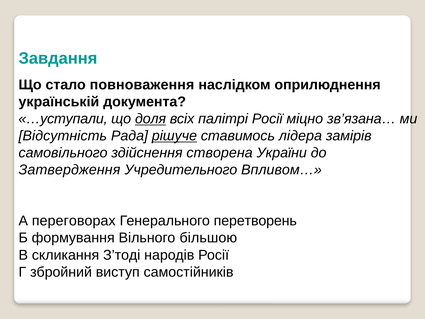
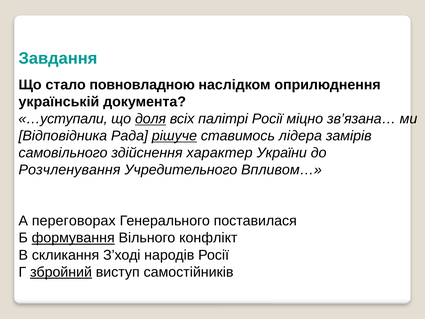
повноваження: повноваження -> повновладною (142, 85)
Відсутність: Відсутність -> Відповідника (63, 136)
створена: створена -> характер (220, 153)
Затвердження: Затвердження -> Розчленування (70, 170)
перетворень: перетворень -> поставилася (255, 221)
формування underline: none -> present (73, 238)
більшою: більшою -> конфлікт (208, 238)
З’тоді: З’тоді -> З’ході (122, 255)
збройний underline: none -> present (61, 272)
